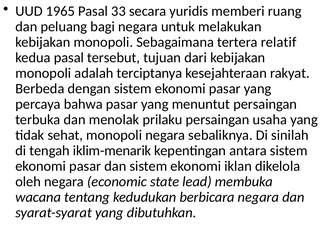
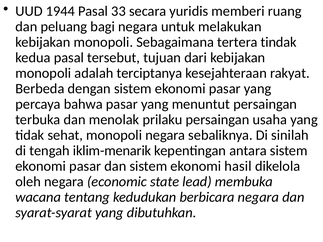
1965: 1965 -> 1944 (60, 11)
relatif: relatif -> tindak (279, 42)
iklan: iklan -> hasil (238, 166)
